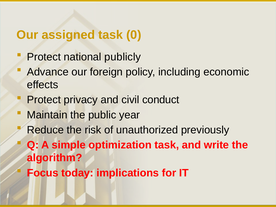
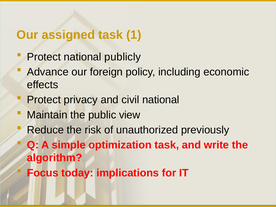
0: 0 -> 1 (134, 35)
civil conduct: conduct -> national (161, 100)
year: year -> view (130, 115)
